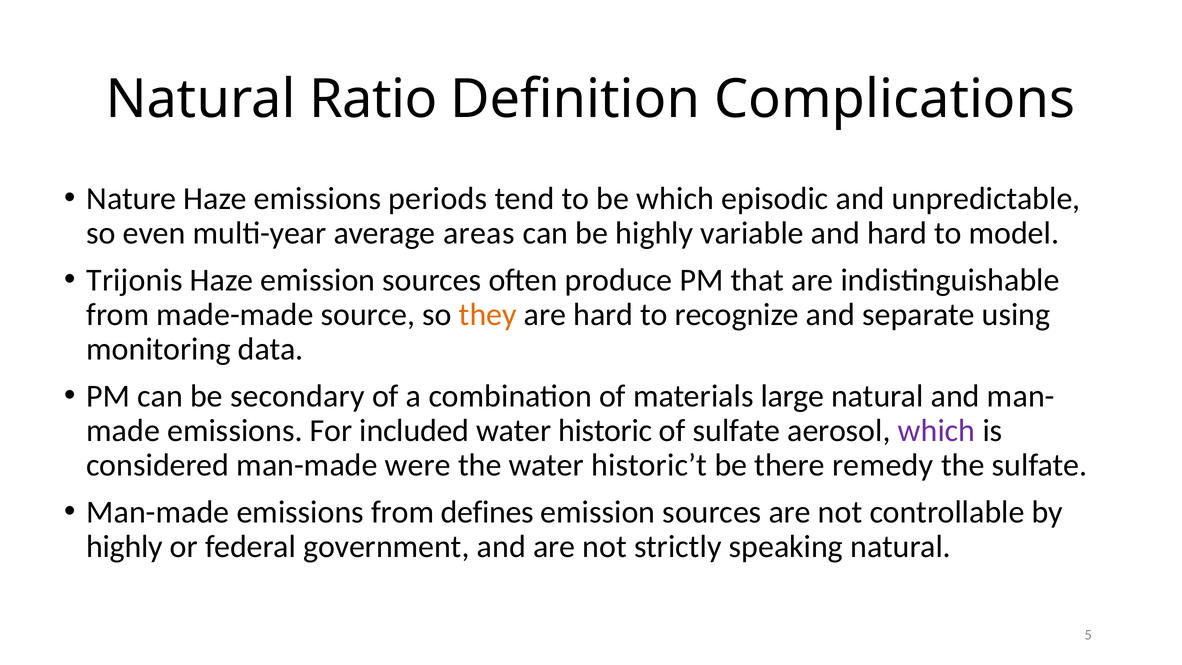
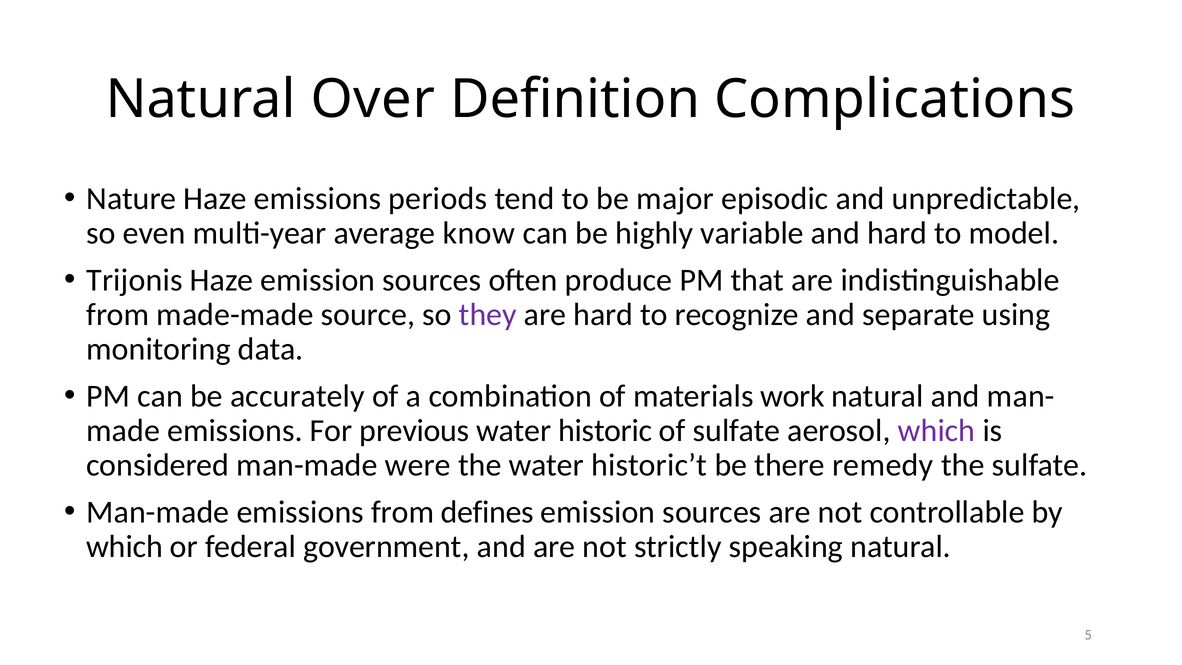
Ratio: Ratio -> Over (373, 99)
be which: which -> major (675, 198)
areas: areas -> know (479, 233)
they colour: orange -> purple (488, 314)
secondary: secondary -> accurately (297, 396)
large: large -> work (792, 396)
included: included -> previous (414, 430)
highly: highly -> which (125, 546)
